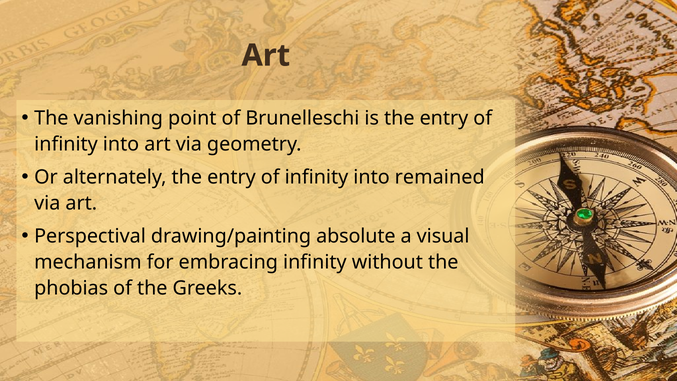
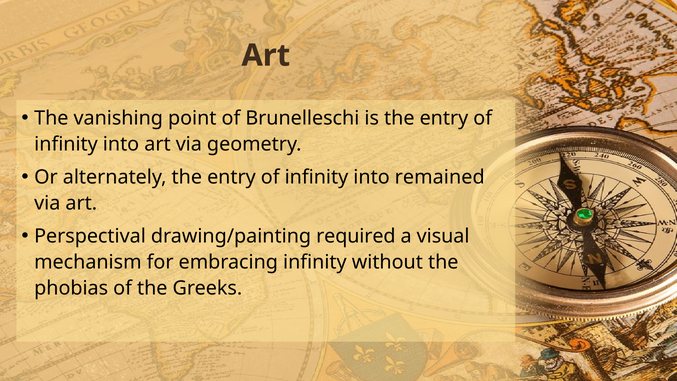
absolute: absolute -> required (356, 236)
